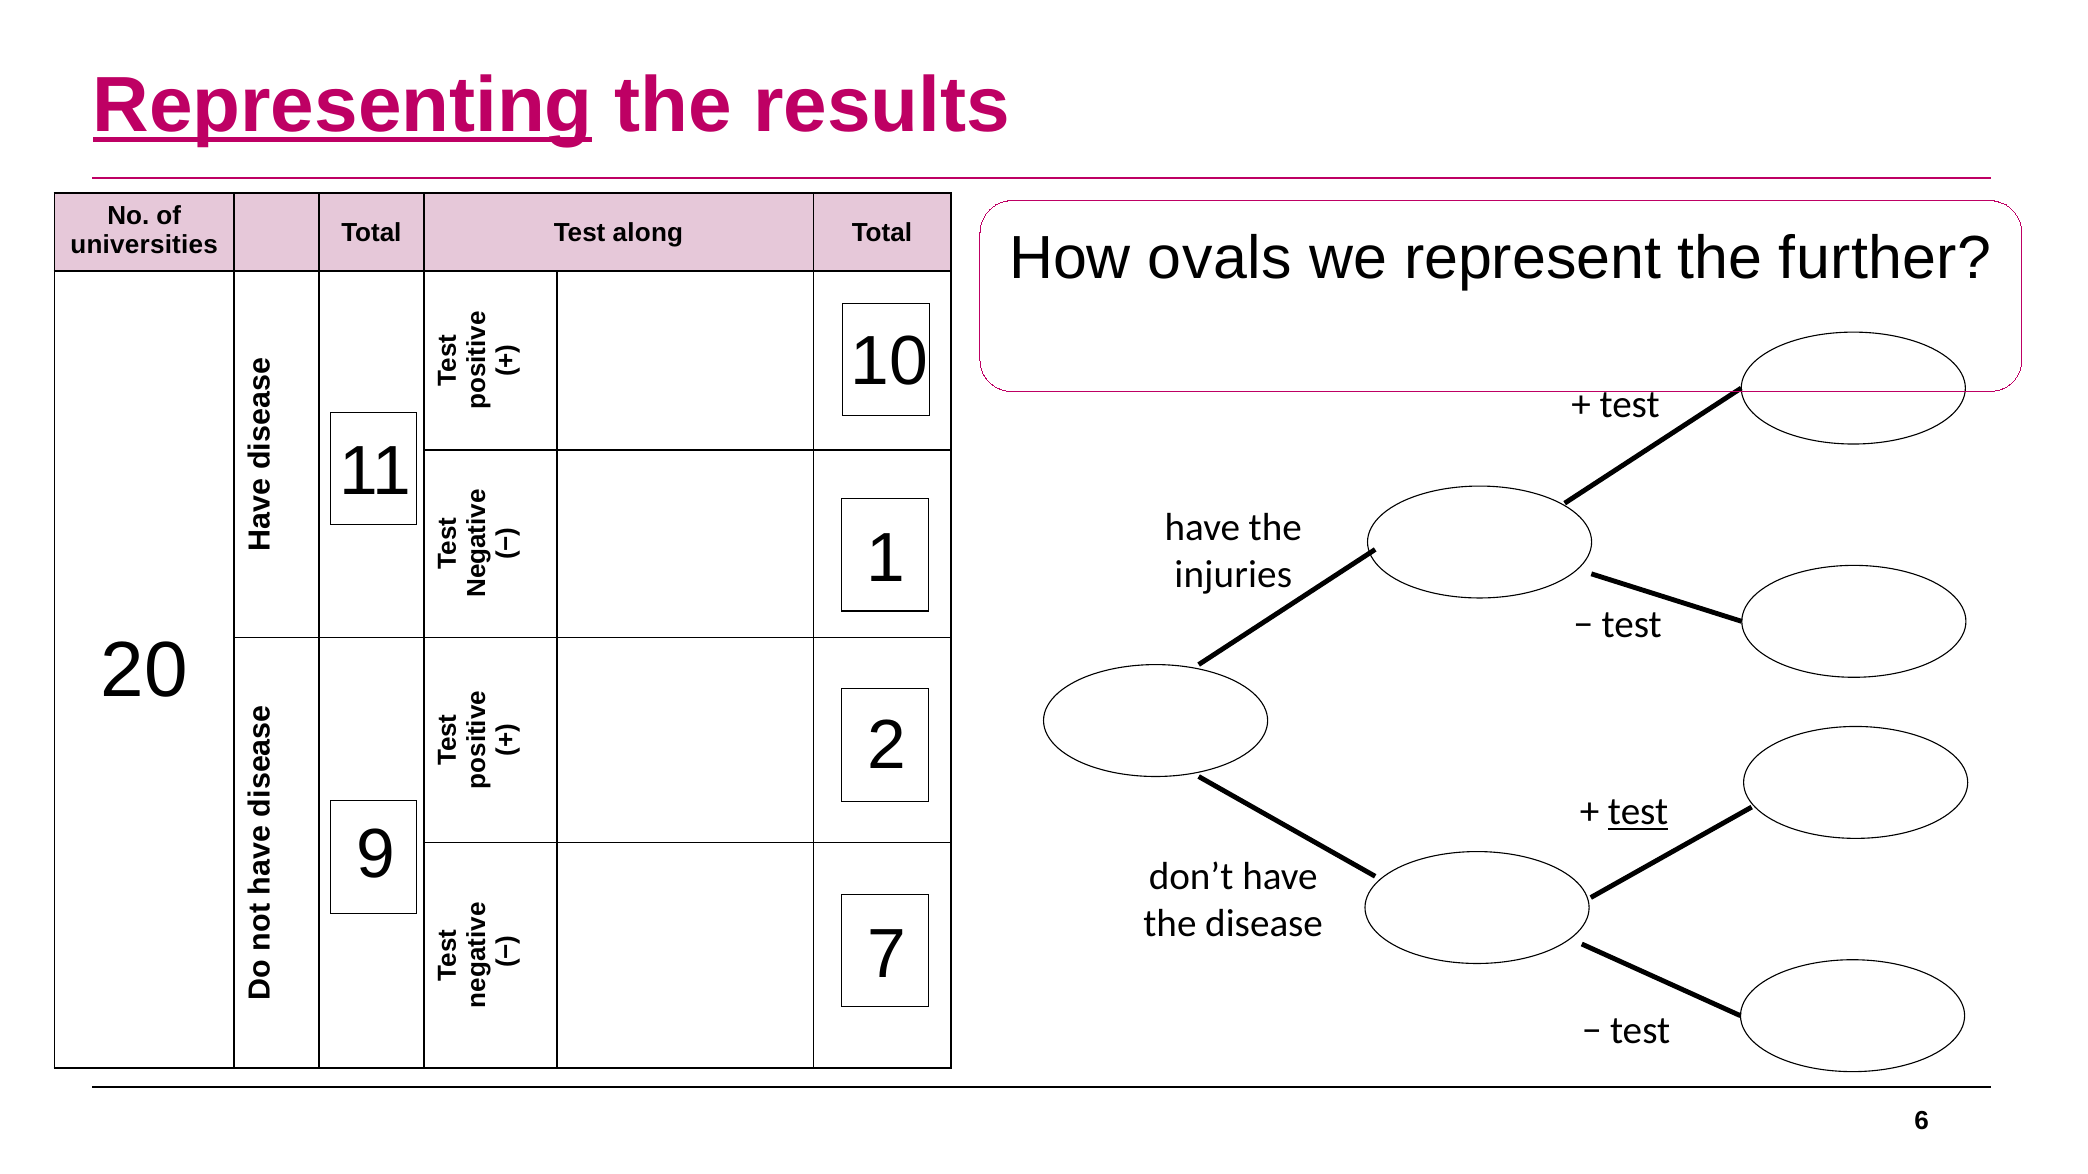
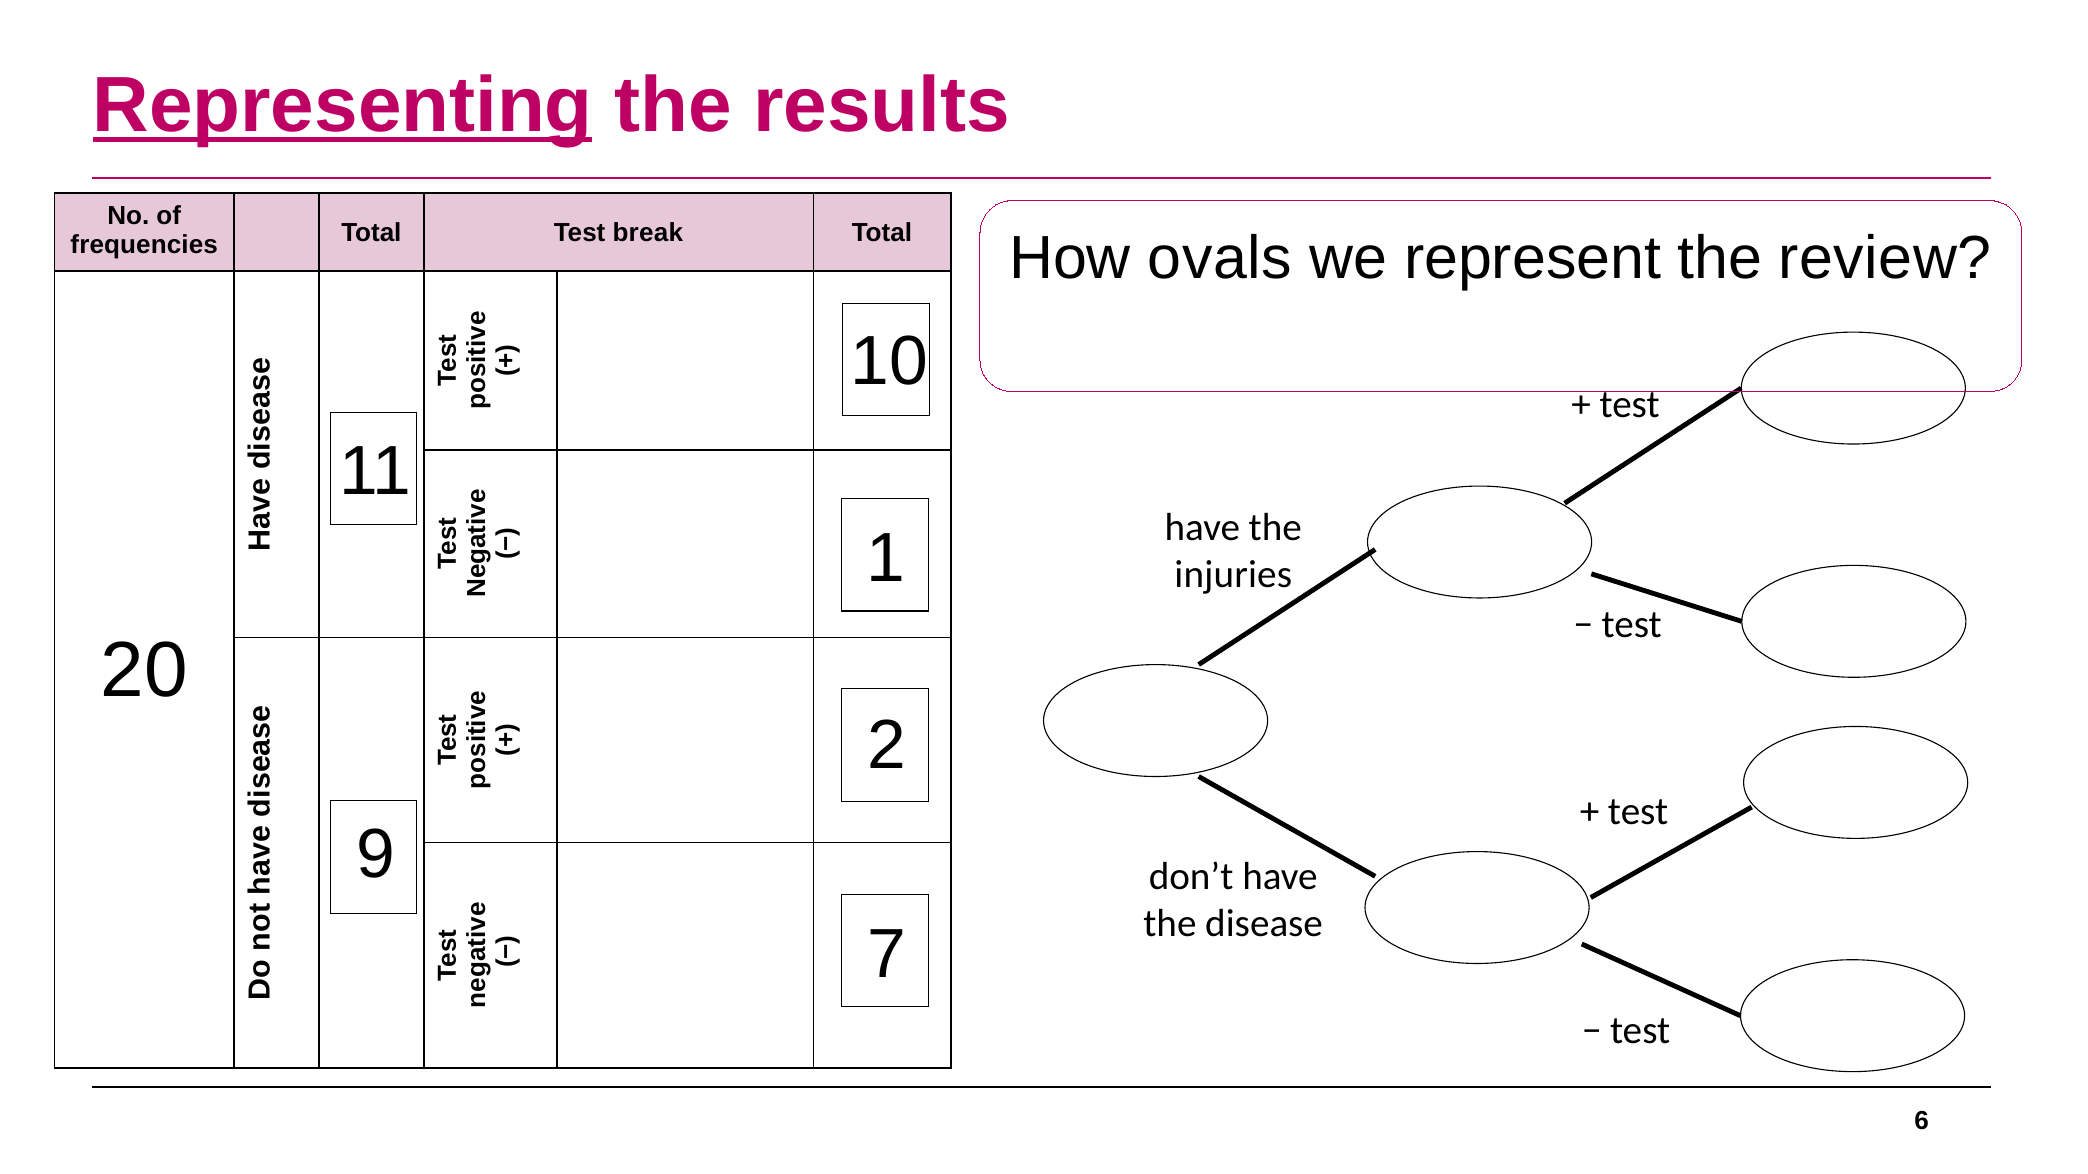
further: further -> review (1885, 259)
universities: universities -> frequencies (144, 245)
along: along -> break (648, 233)
test underline: present -> none (1638, 812)
